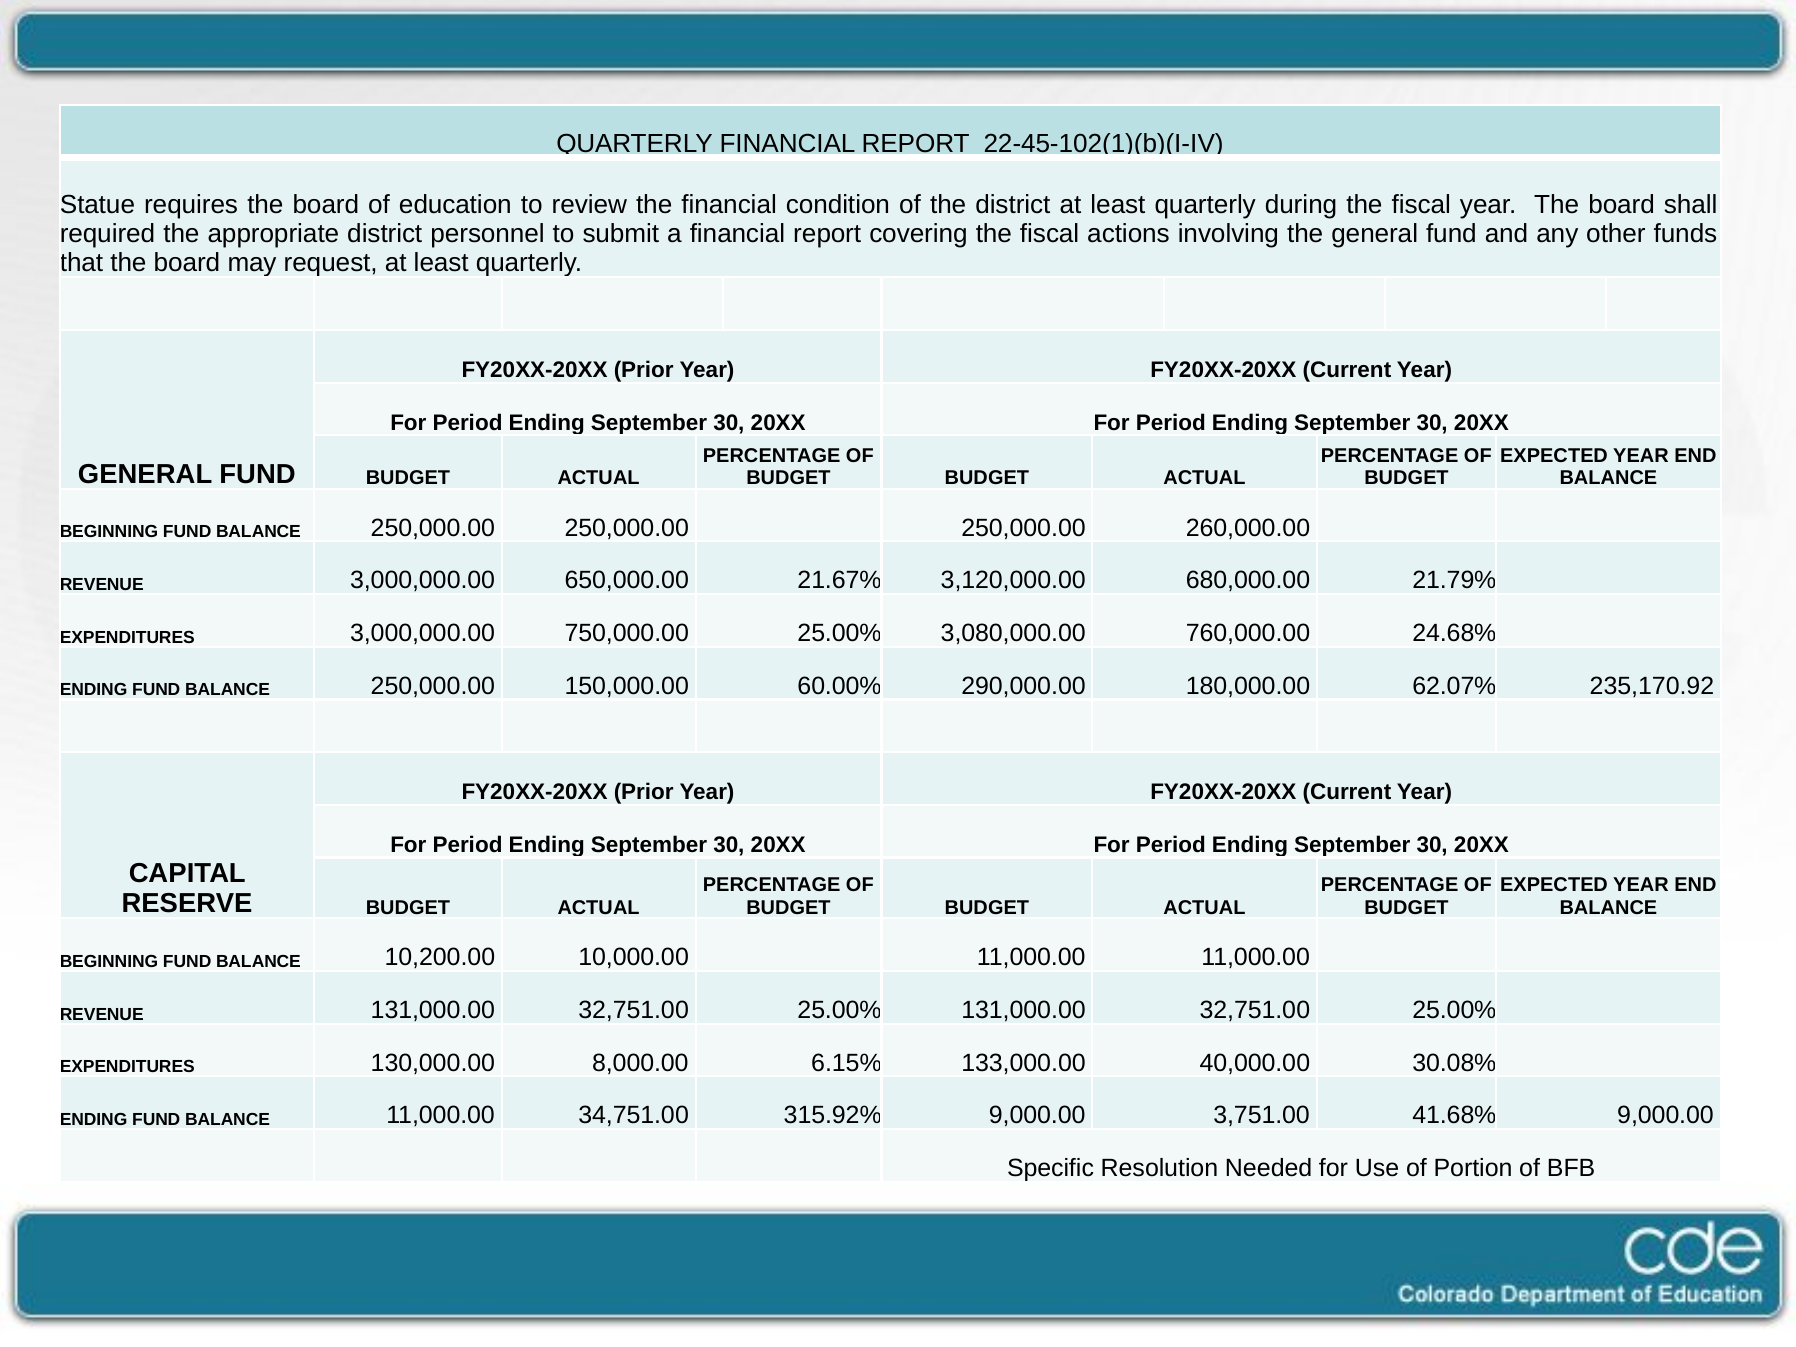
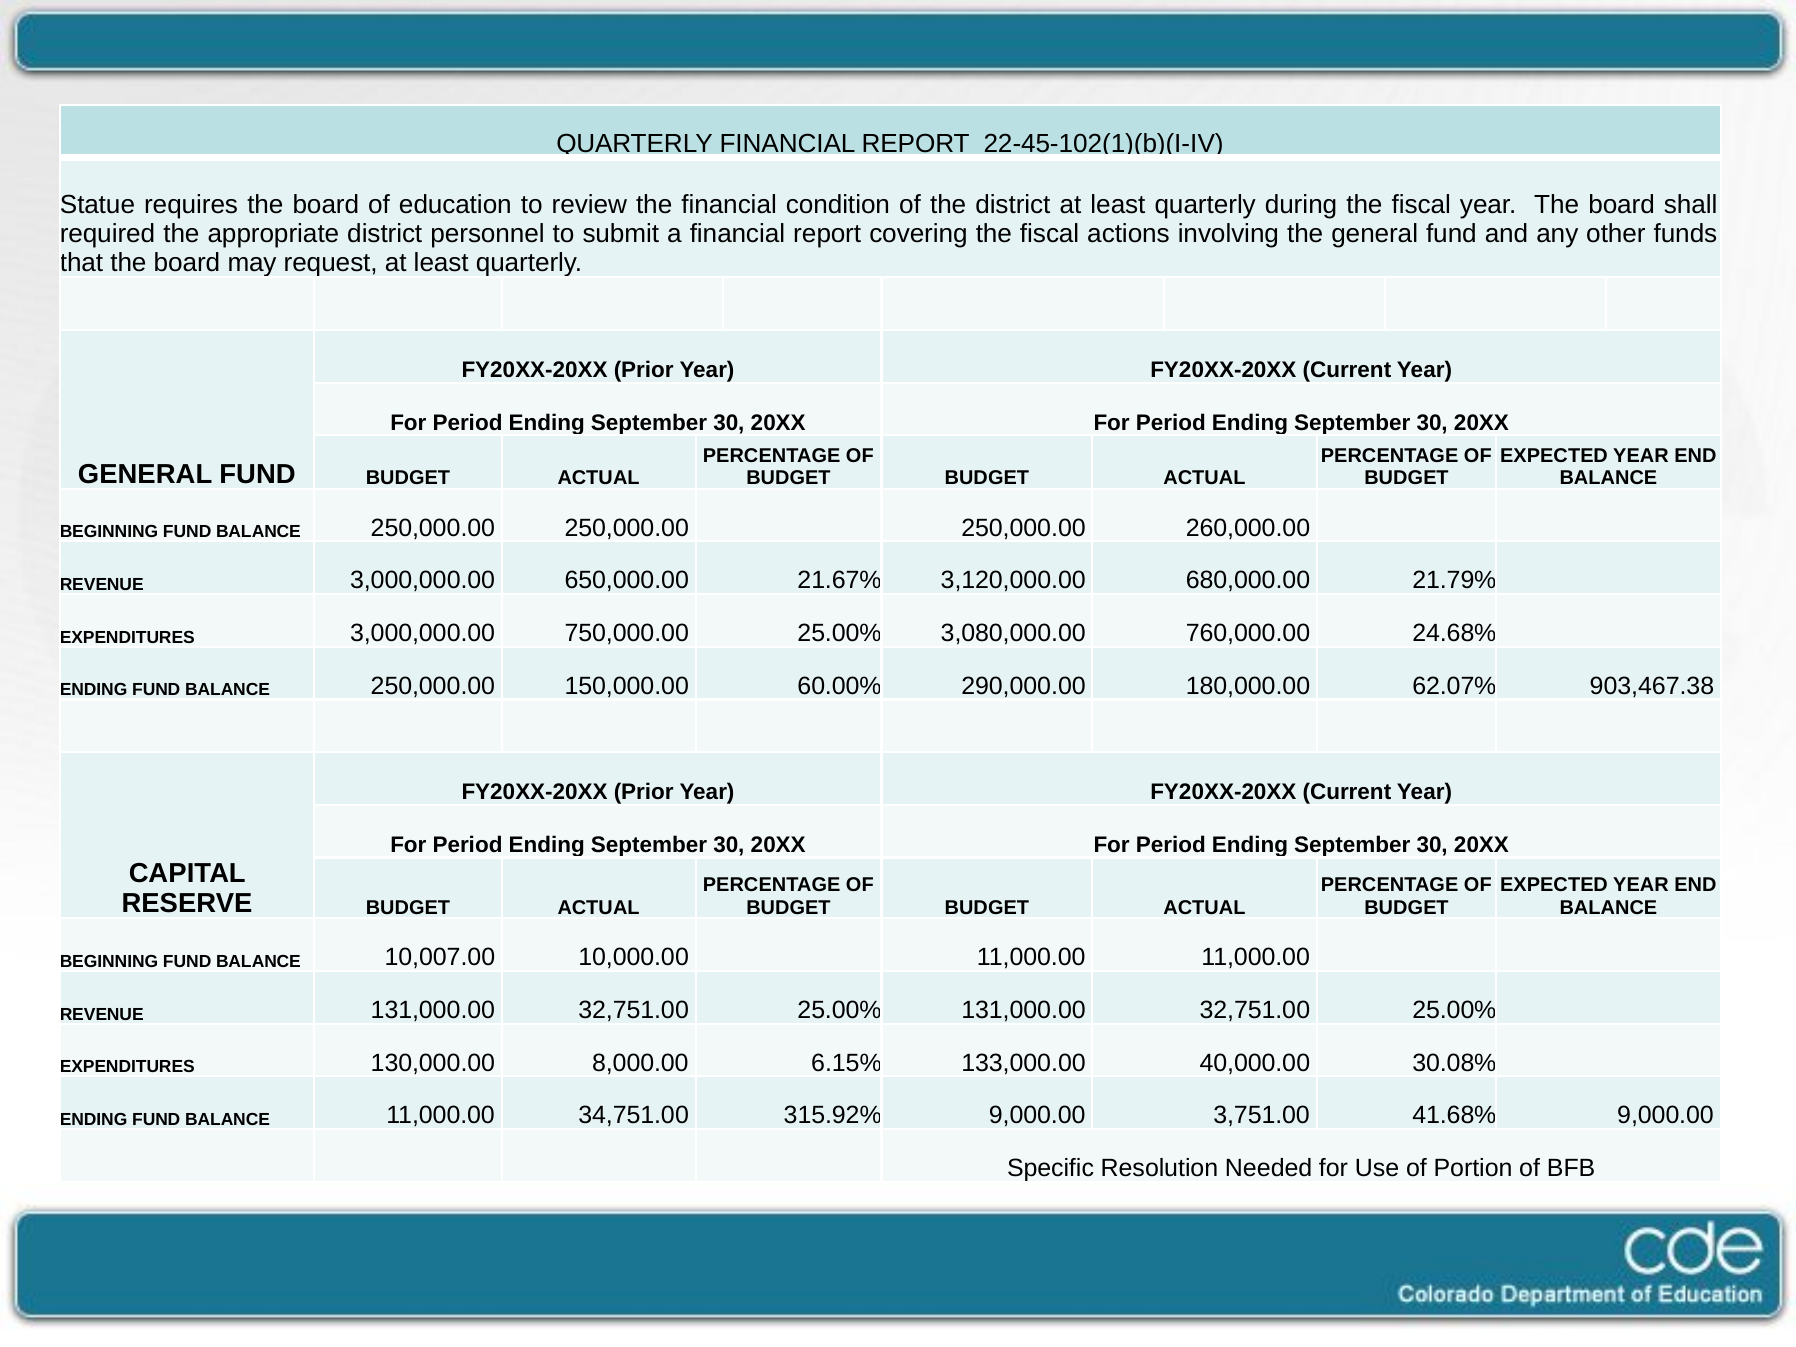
235,170.92: 235,170.92 -> 903,467.38 (1652, 686)
10,200.00: 10,200.00 -> 10,007.00 (440, 957)
